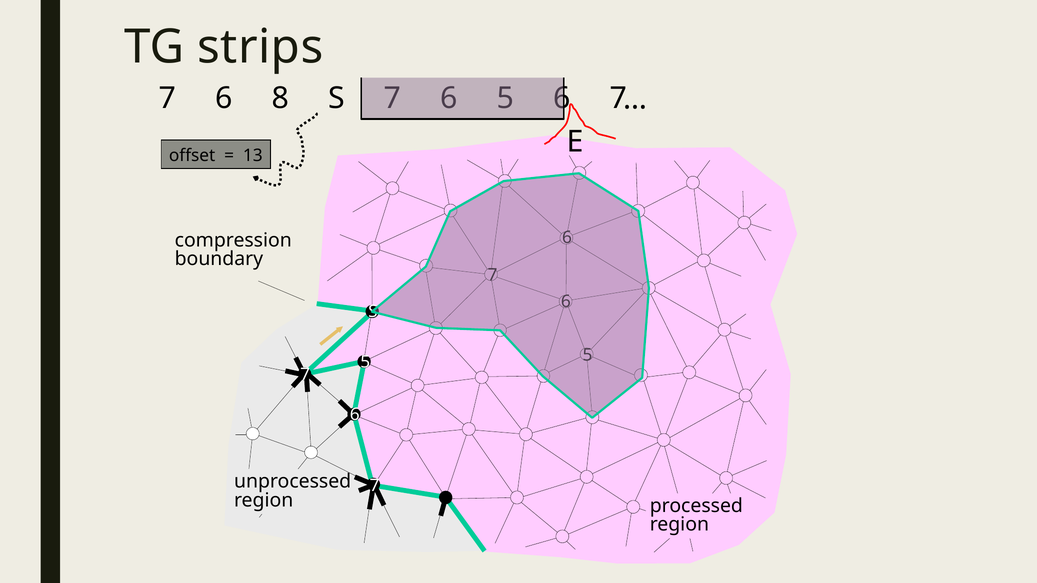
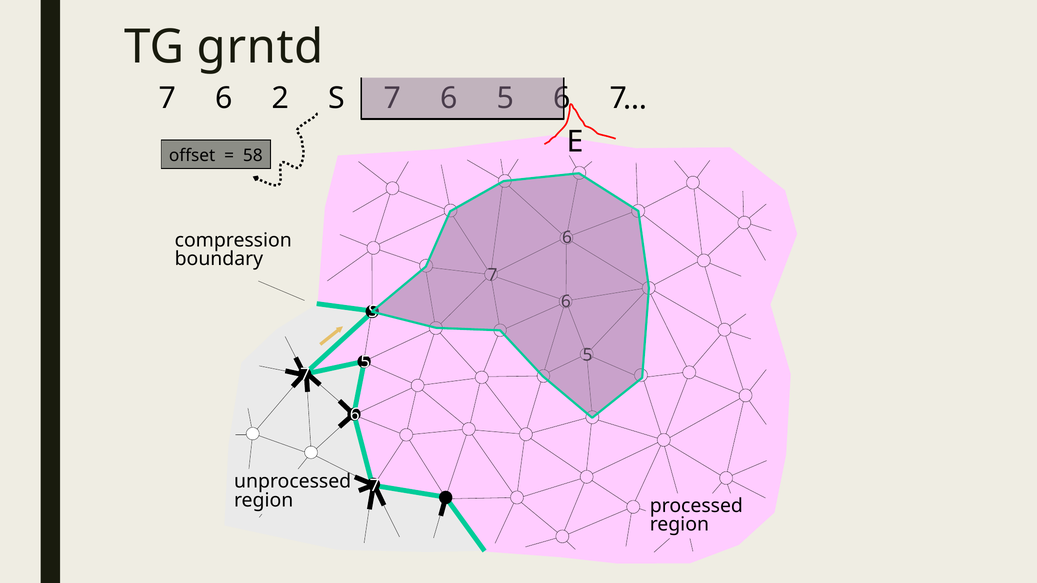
strips: strips -> grntd (260, 47)
8: 8 -> 2 (280, 98)
13: 13 -> 58 (253, 156)
